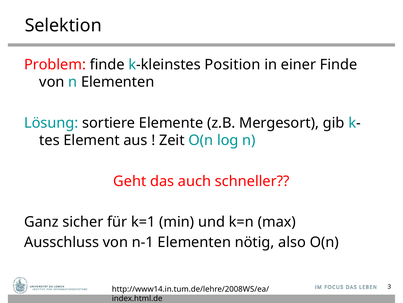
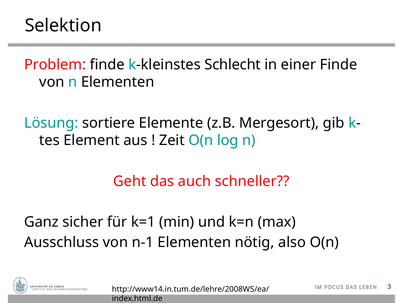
Position: Position -> Schlecht (233, 65)
